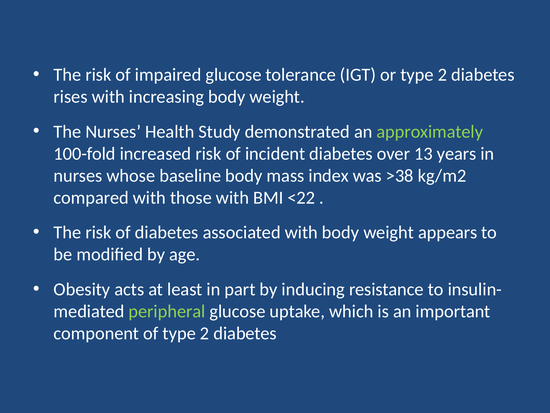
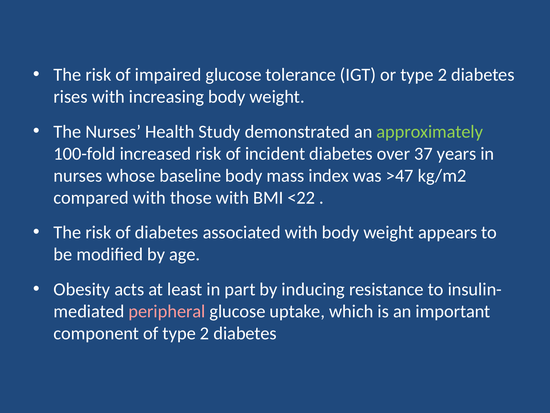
13: 13 -> 37 (424, 153)
>38: >38 -> >47 (400, 175)
peripheral colour: light green -> pink (167, 311)
